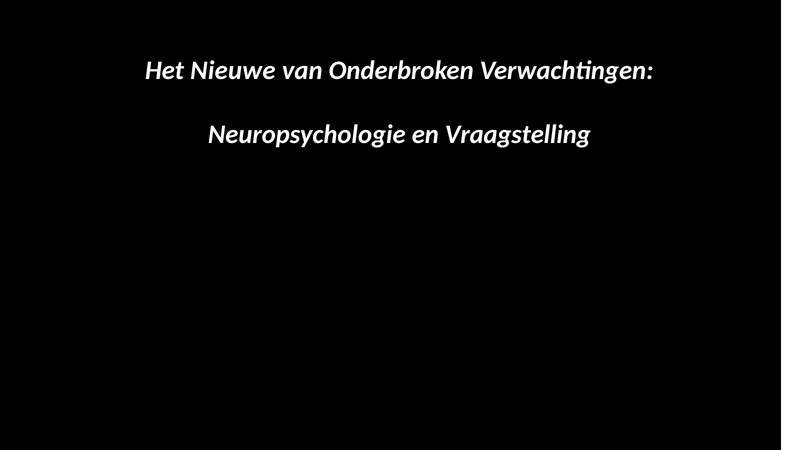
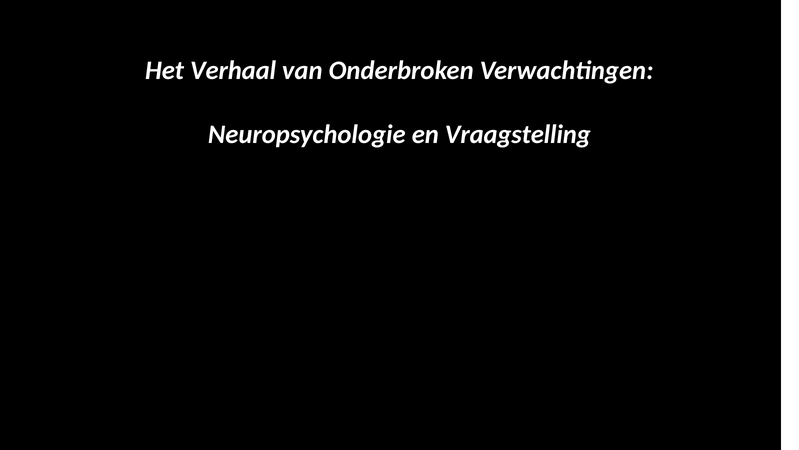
Nieuwe: Nieuwe -> Verhaal (233, 70)
